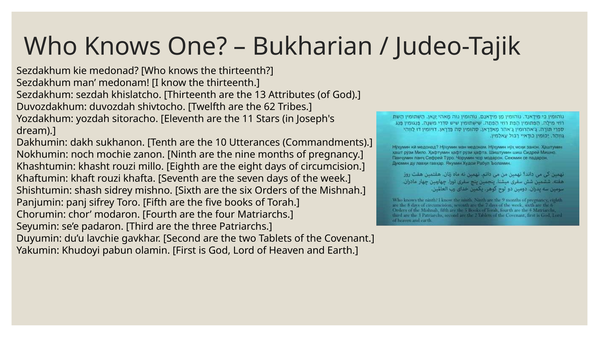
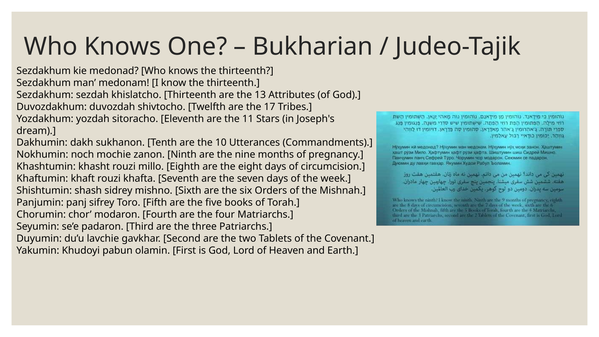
62: 62 -> 17 (270, 107)
